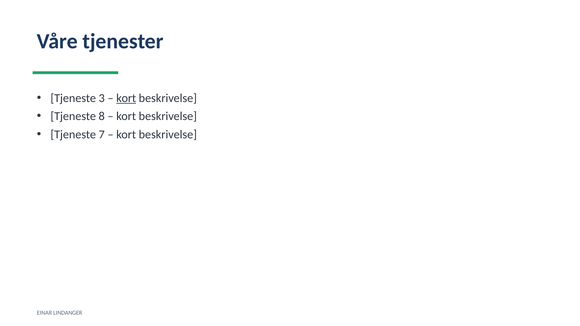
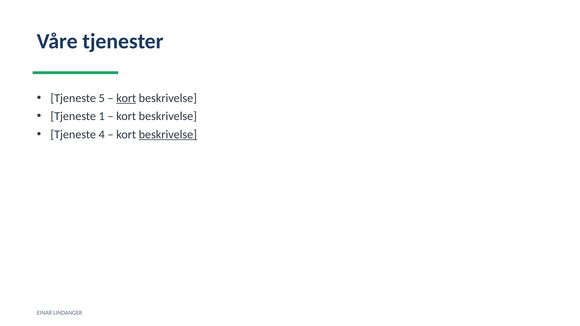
3: 3 -> 5 (102, 98)
8: 8 -> 1 (102, 116)
7: 7 -> 4 (102, 135)
beskrivelse underline: none -> present (168, 135)
